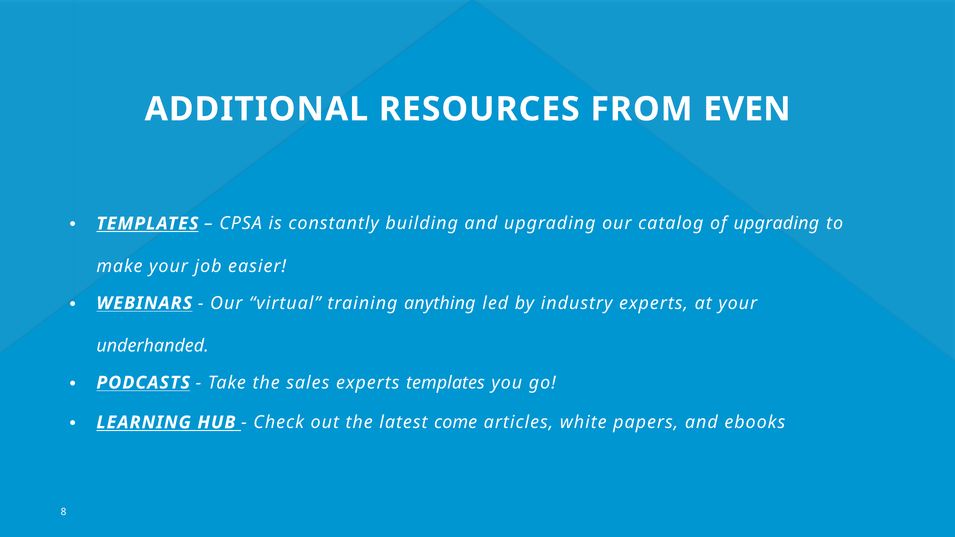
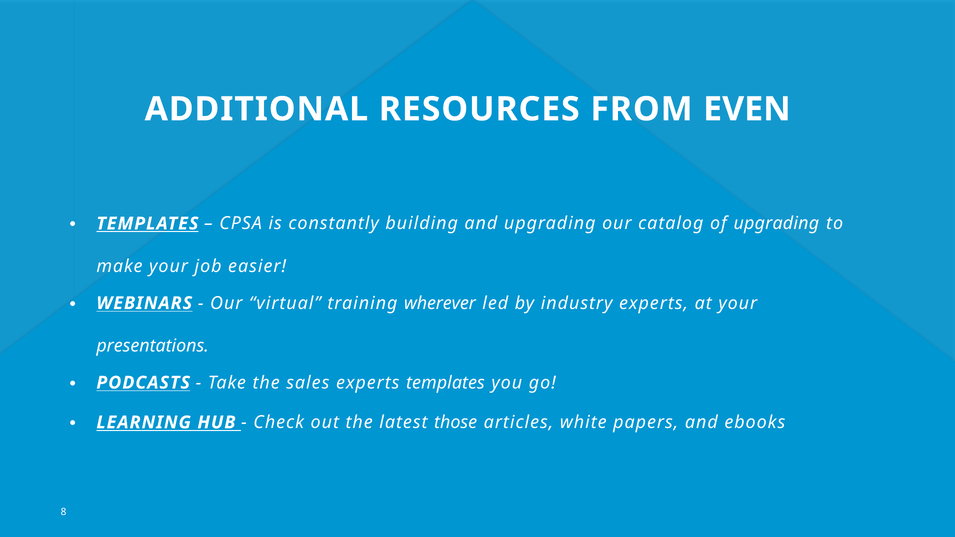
anything: anything -> wherever (440, 303)
underhanded: underhanded -> presentations (153, 346)
come: come -> those (456, 423)
